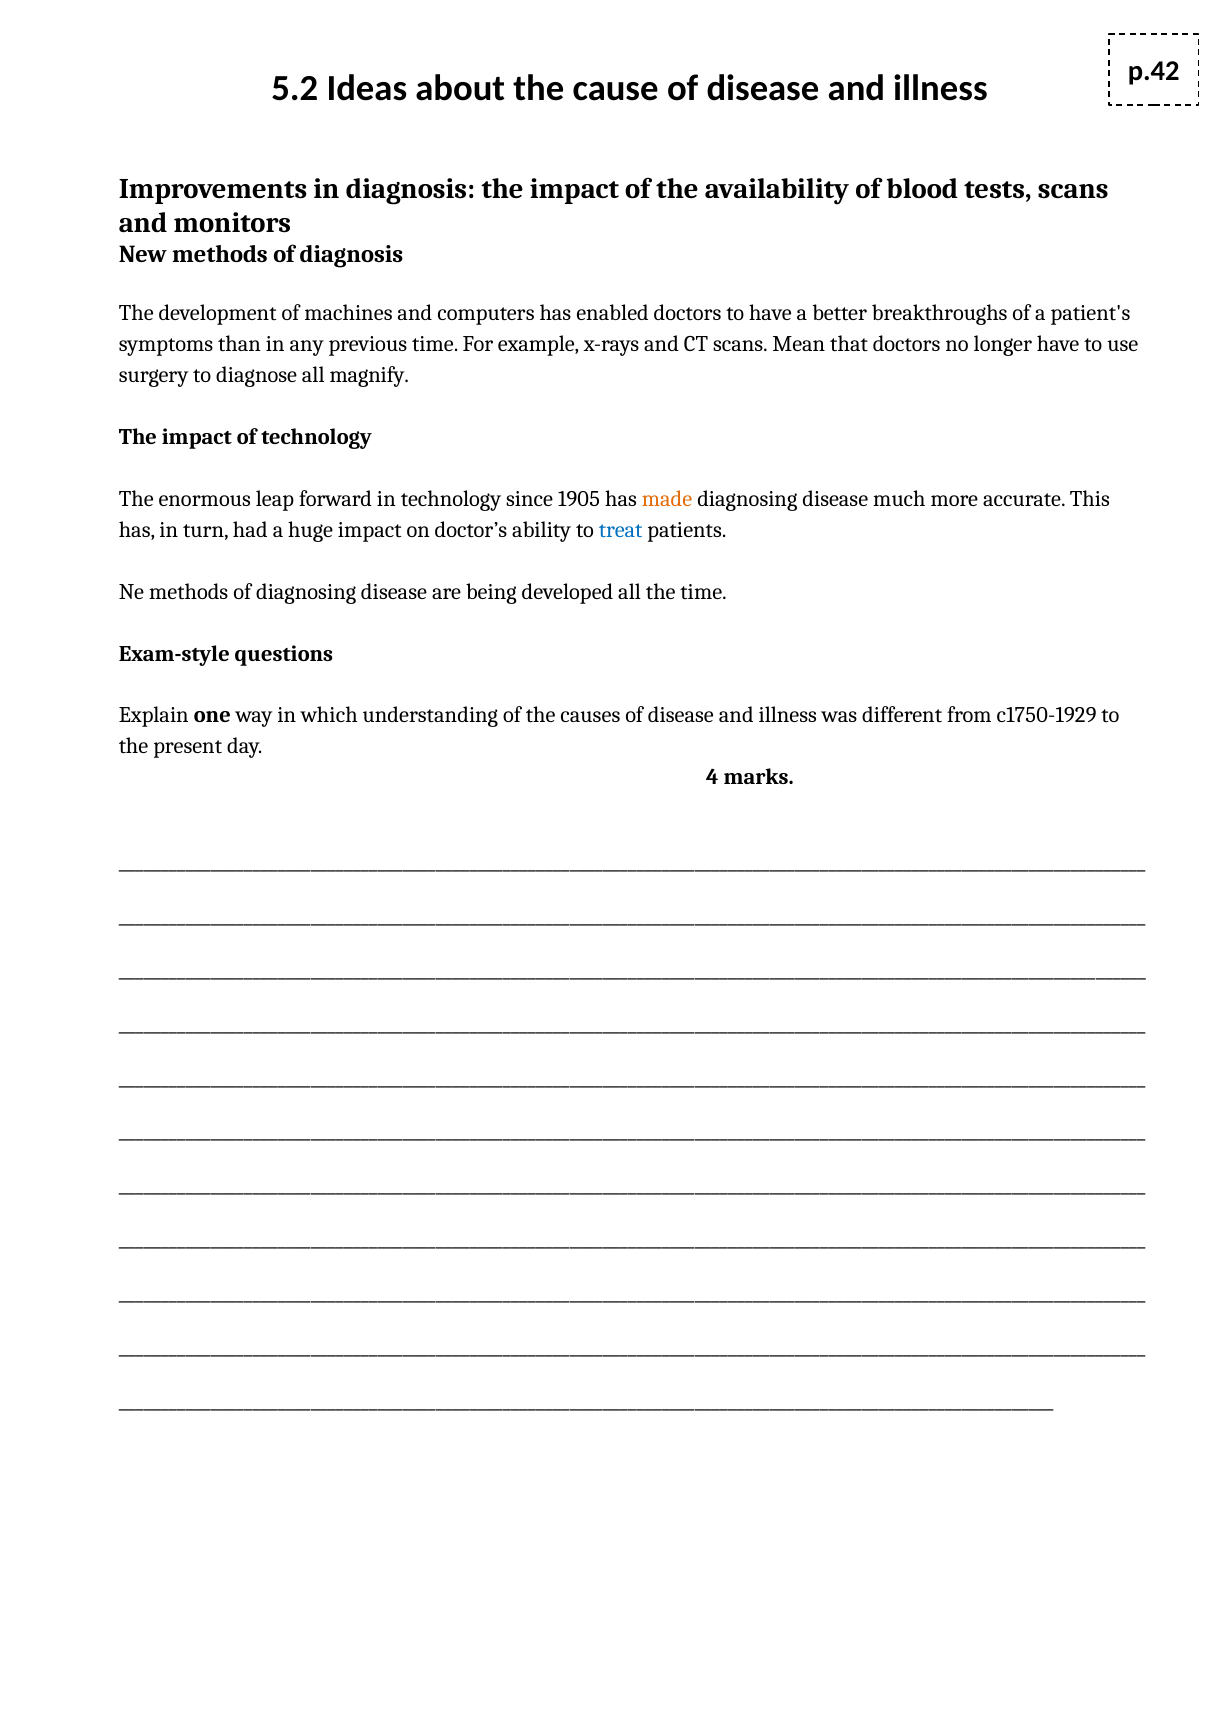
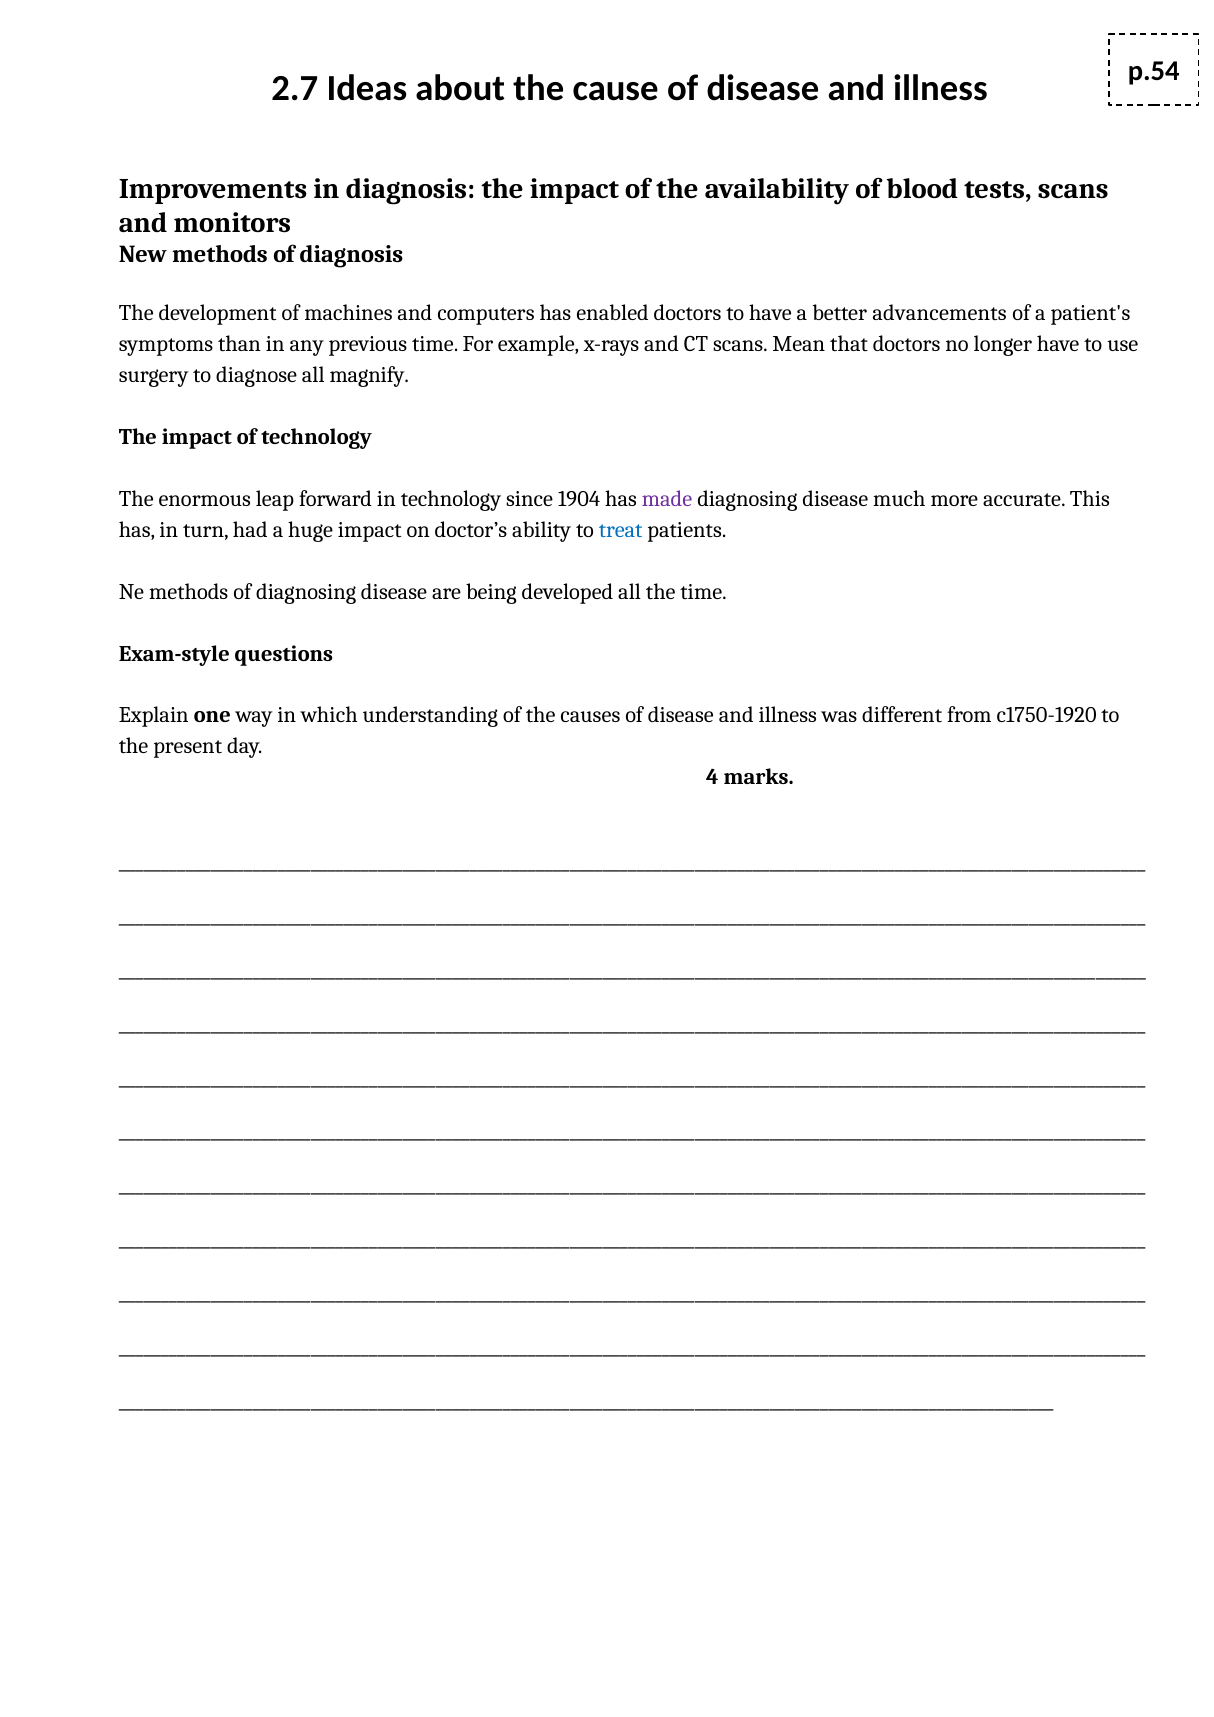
p.42: p.42 -> p.54 (1154, 72)
5.2: 5.2 -> 2.7 (295, 89)
breakthroughs: breakthroughs -> advancements (940, 313)
1905: 1905 -> 1904 (579, 499)
made colour: orange -> purple (667, 499)
c1750-1929: c1750-1929 -> c1750-1920 (1047, 715)
